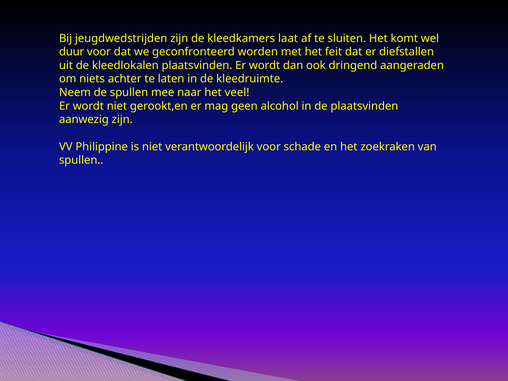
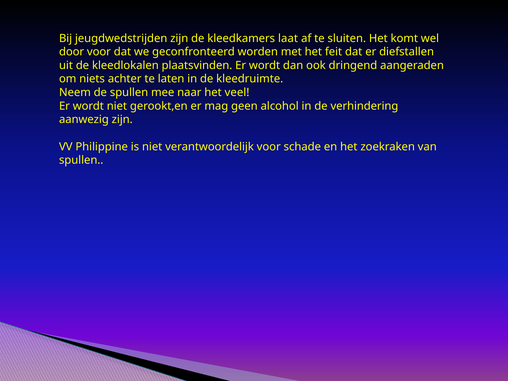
duur: duur -> door (72, 52)
de plaatsvinden: plaatsvinden -> verhindering (364, 106)
